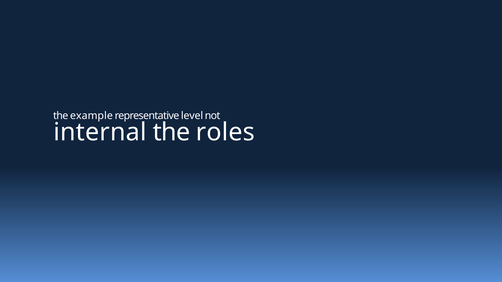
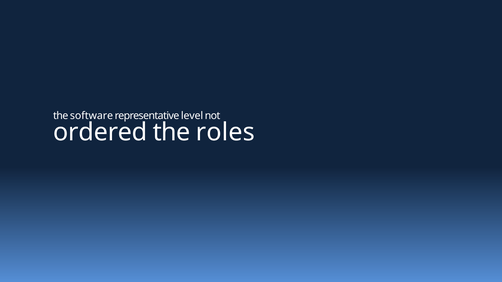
example: example -> software (91, 116)
internal: internal -> ordered (100, 132)
